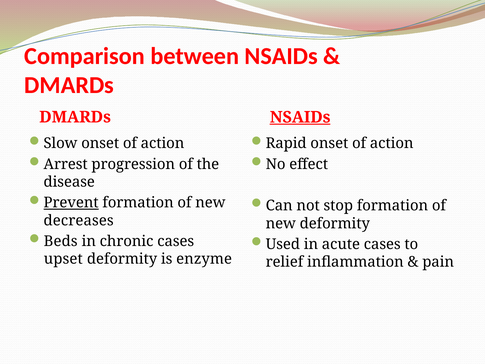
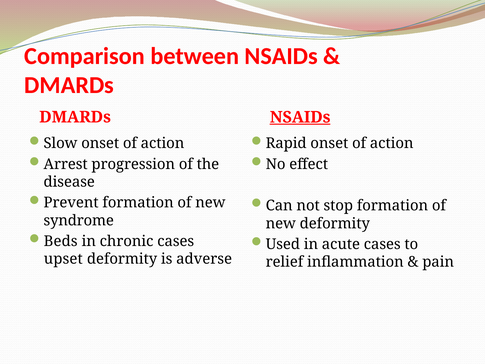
Prevent underline: present -> none (71, 203)
decreases: decreases -> syndrome (79, 220)
enzyme: enzyme -> adverse (204, 259)
